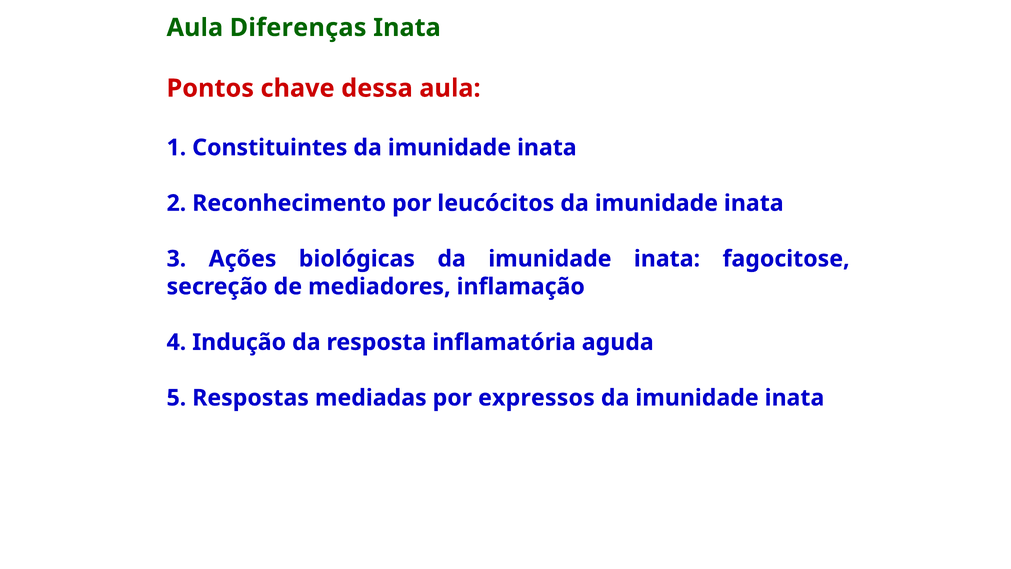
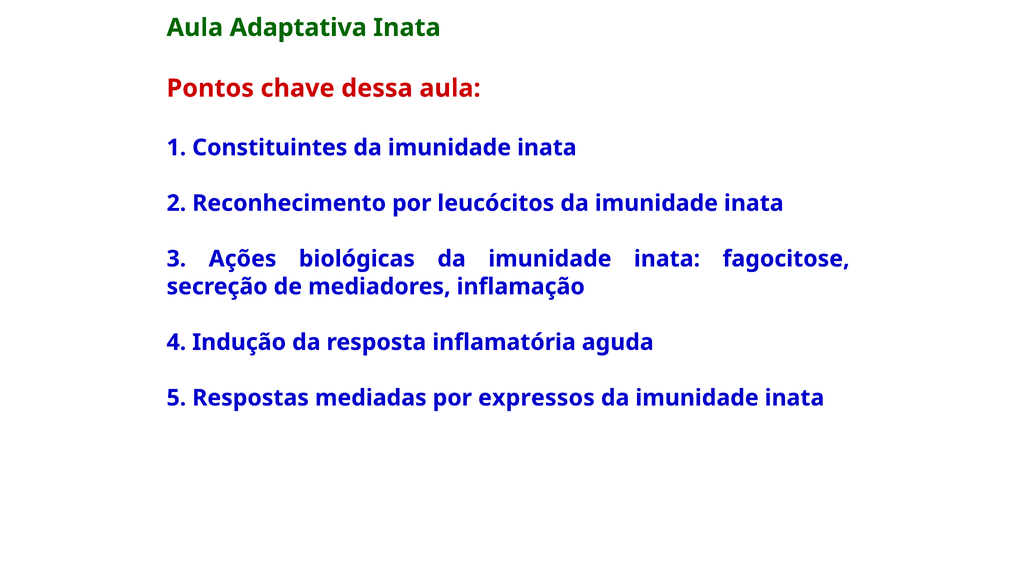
Diferenças: Diferenças -> Adaptativa (298, 28)
